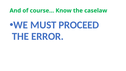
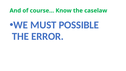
PROCEED: PROCEED -> POSSIBLE (79, 25)
